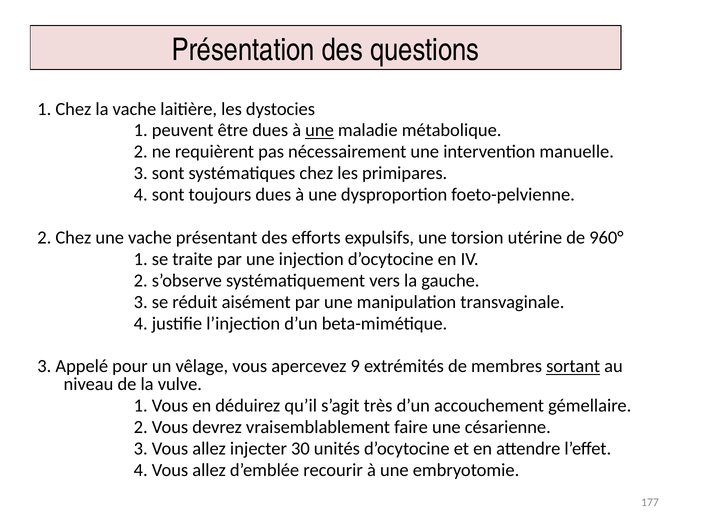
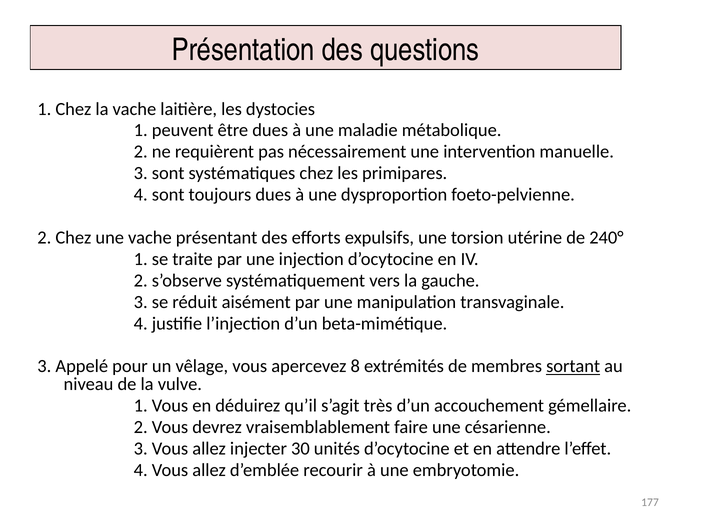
une underline: present -> none (320, 130)
960°: 960° -> 240° (606, 238)
9: 9 -> 8 (355, 366)
